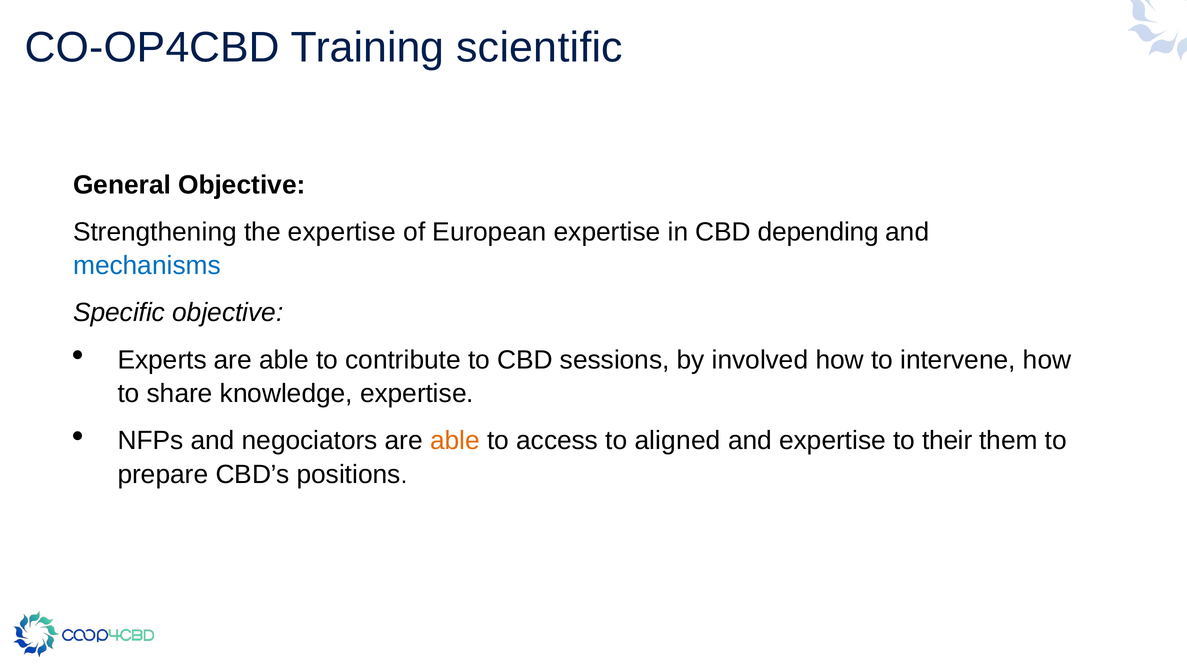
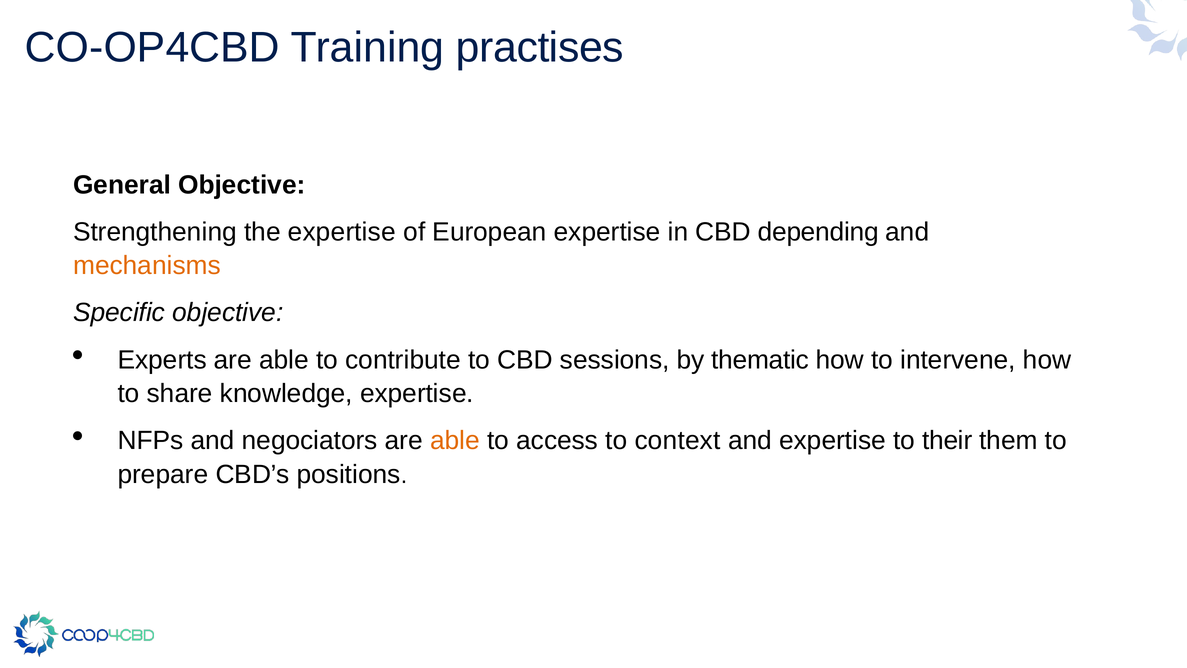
scientific: scientific -> practises (540, 47)
mechanisms colour: blue -> orange (147, 266)
involved: involved -> thematic (760, 360)
aligned: aligned -> context (678, 440)
